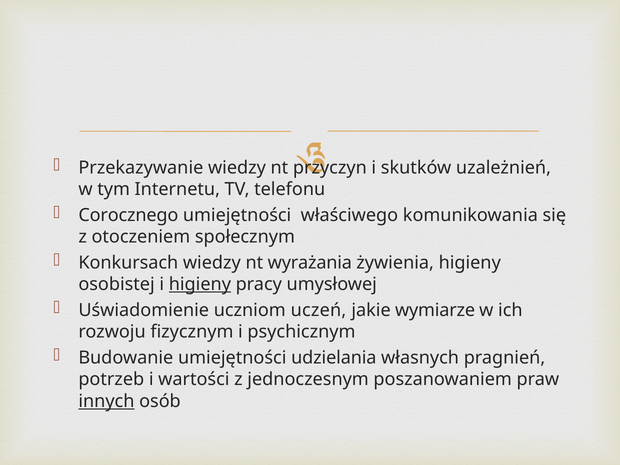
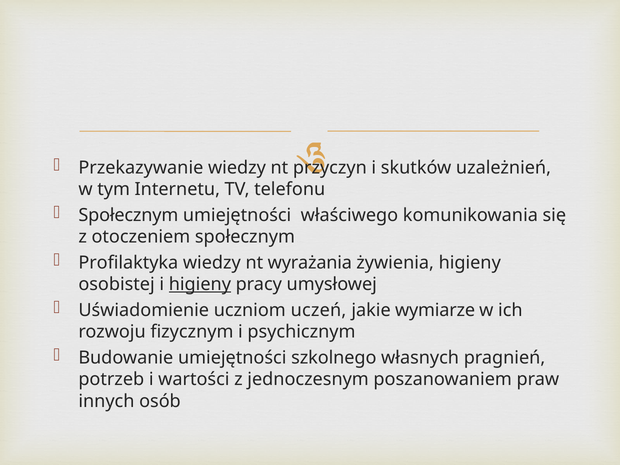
Corocznego: Corocznego -> Społecznym (128, 215)
Konkursach: Konkursach -> Profilaktyka (128, 263)
udzielania: udzielania -> szkolnego (334, 358)
innych underline: present -> none (106, 401)
